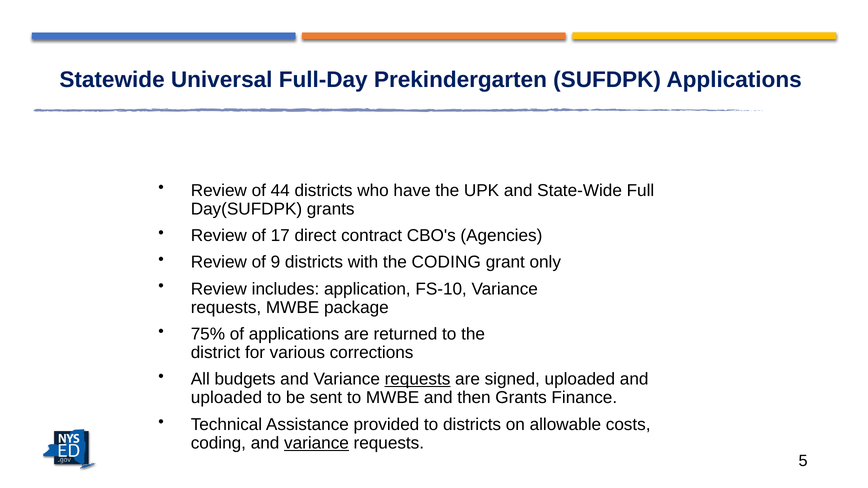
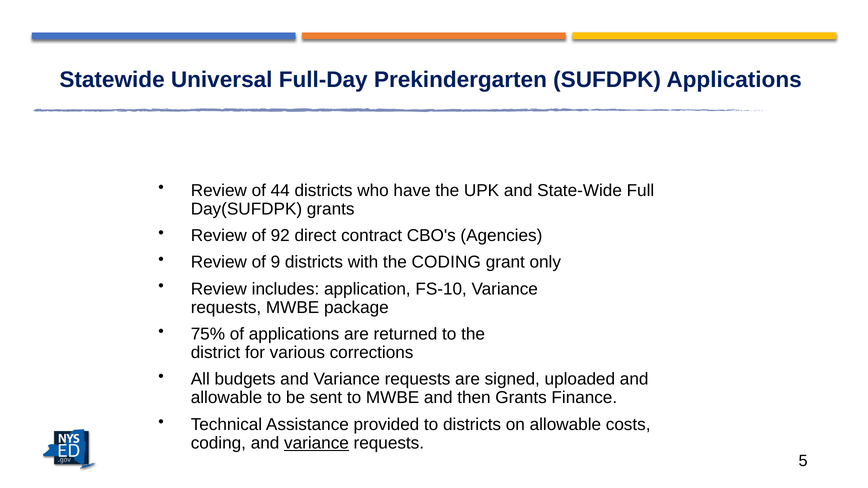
17: 17 -> 92 (280, 236)
requests underline: present -> none (417, 379)
uploaded: uploaded -> allowable (226, 398)
